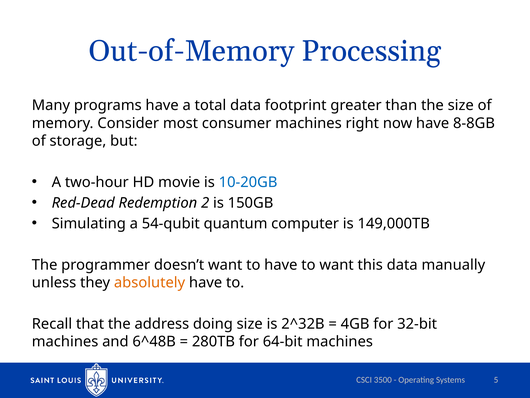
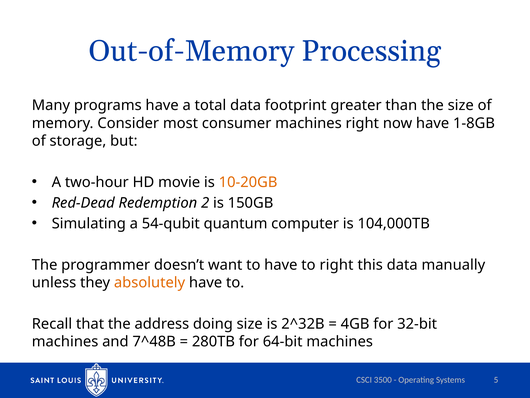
8-8GB: 8-8GB -> 1-8GB (474, 123)
10-20GB colour: blue -> orange (248, 182)
149,000TB: 149,000TB -> 104,000TB (394, 223)
to want: want -> right (336, 264)
6^48B: 6^48B -> 7^48B (154, 341)
